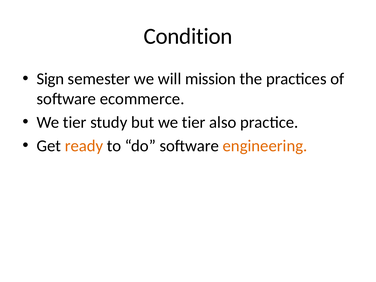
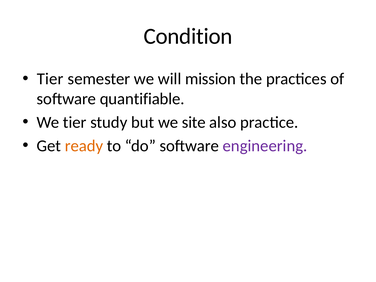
Sign: Sign -> Tier (50, 79)
ecommerce: ecommerce -> quantifiable (142, 99)
but we tier: tier -> site (194, 122)
engineering colour: orange -> purple (265, 146)
